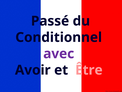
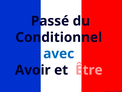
avec colour: purple -> blue (59, 53)
